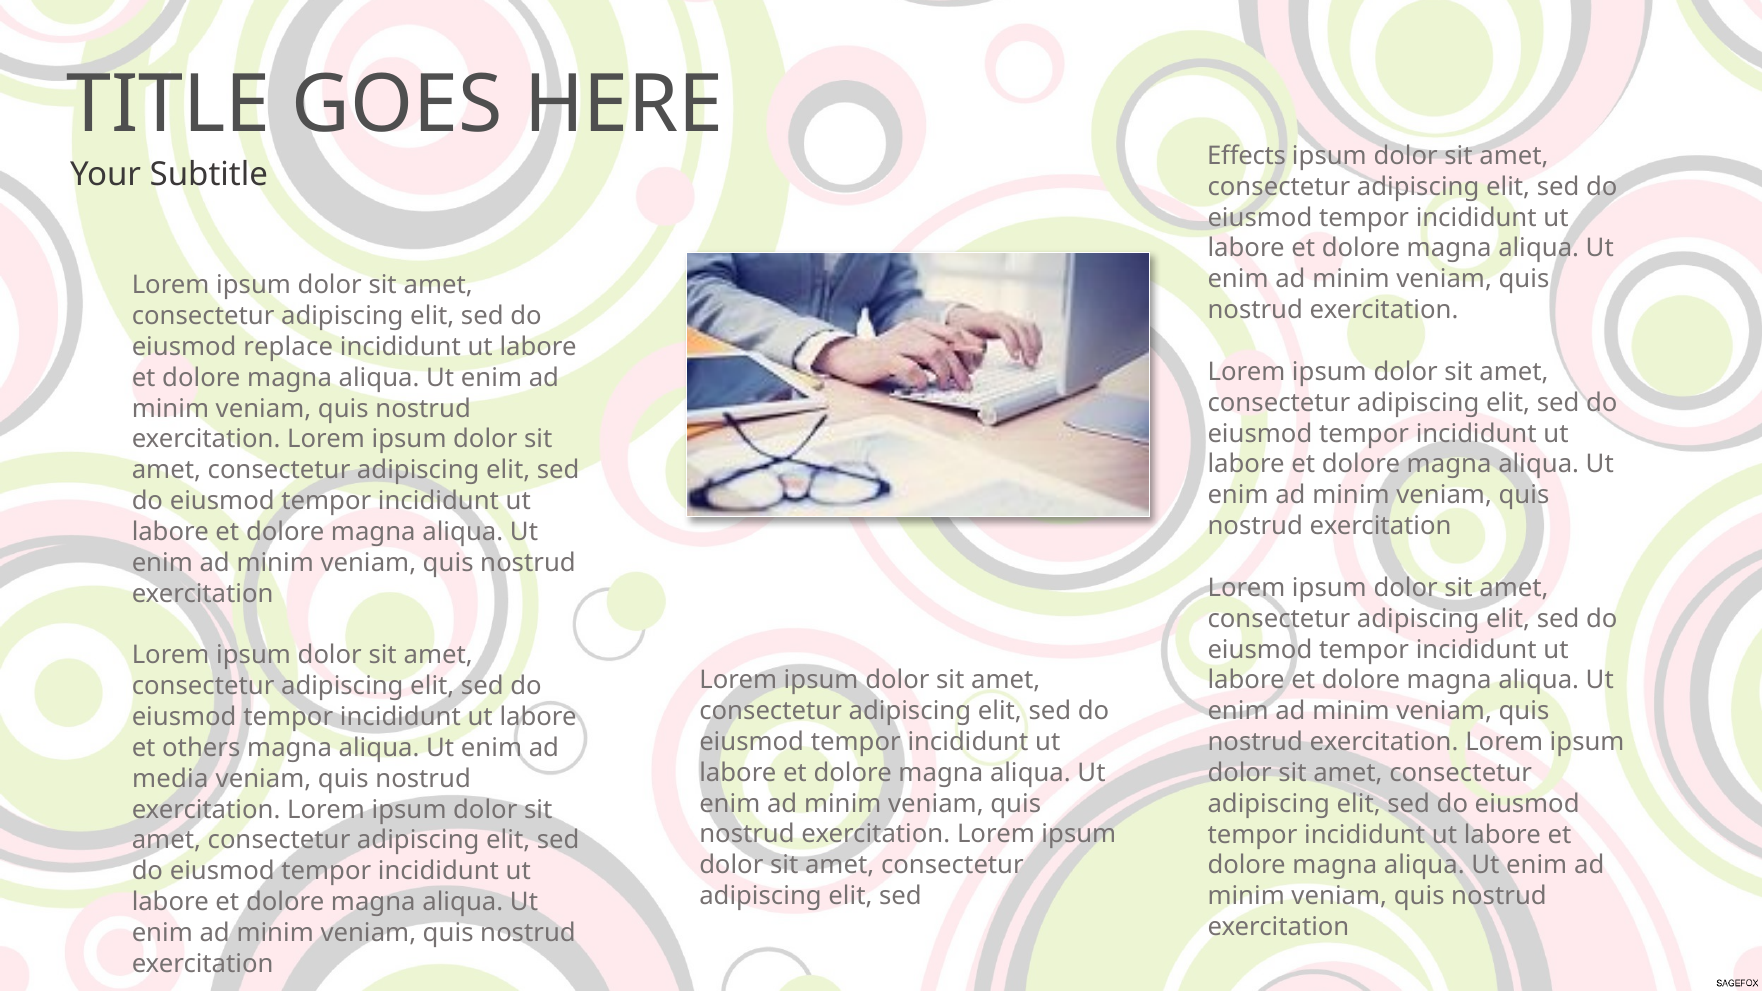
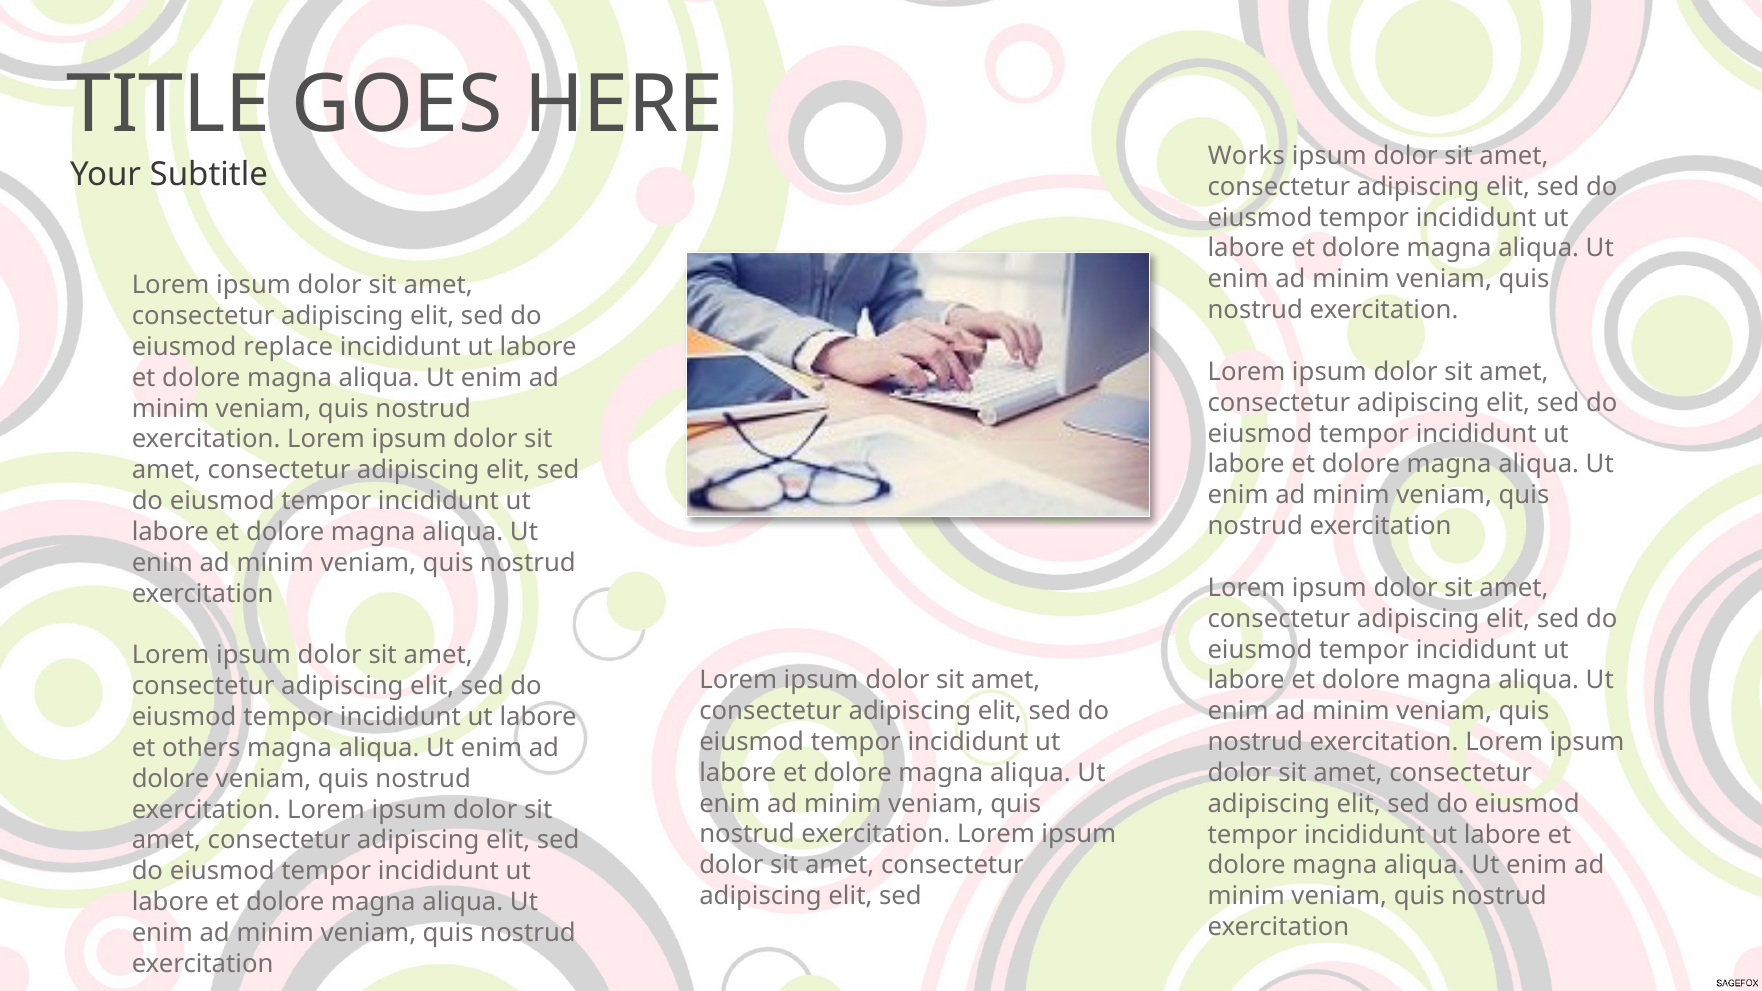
Effects: Effects -> Works (1246, 156)
media: media -> dolore (171, 779)
